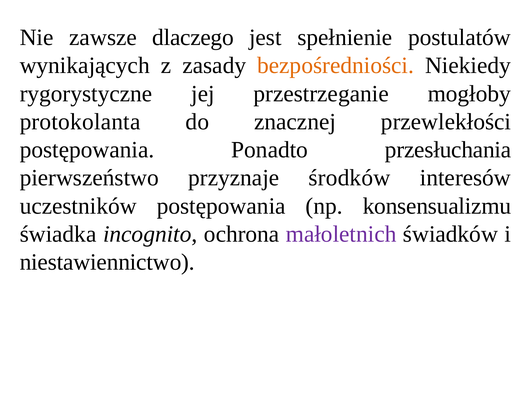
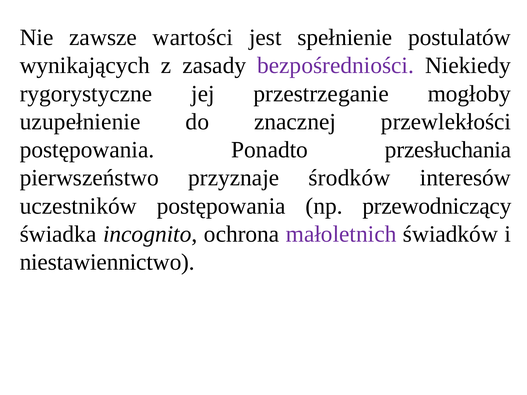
dlaczego: dlaczego -> wartości (193, 37)
bezpośredniości colour: orange -> purple (336, 66)
protokolanta: protokolanta -> uzupełnienie (80, 122)
konsensualizmu: konsensualizmu -> przewodniczący (437, 206)
